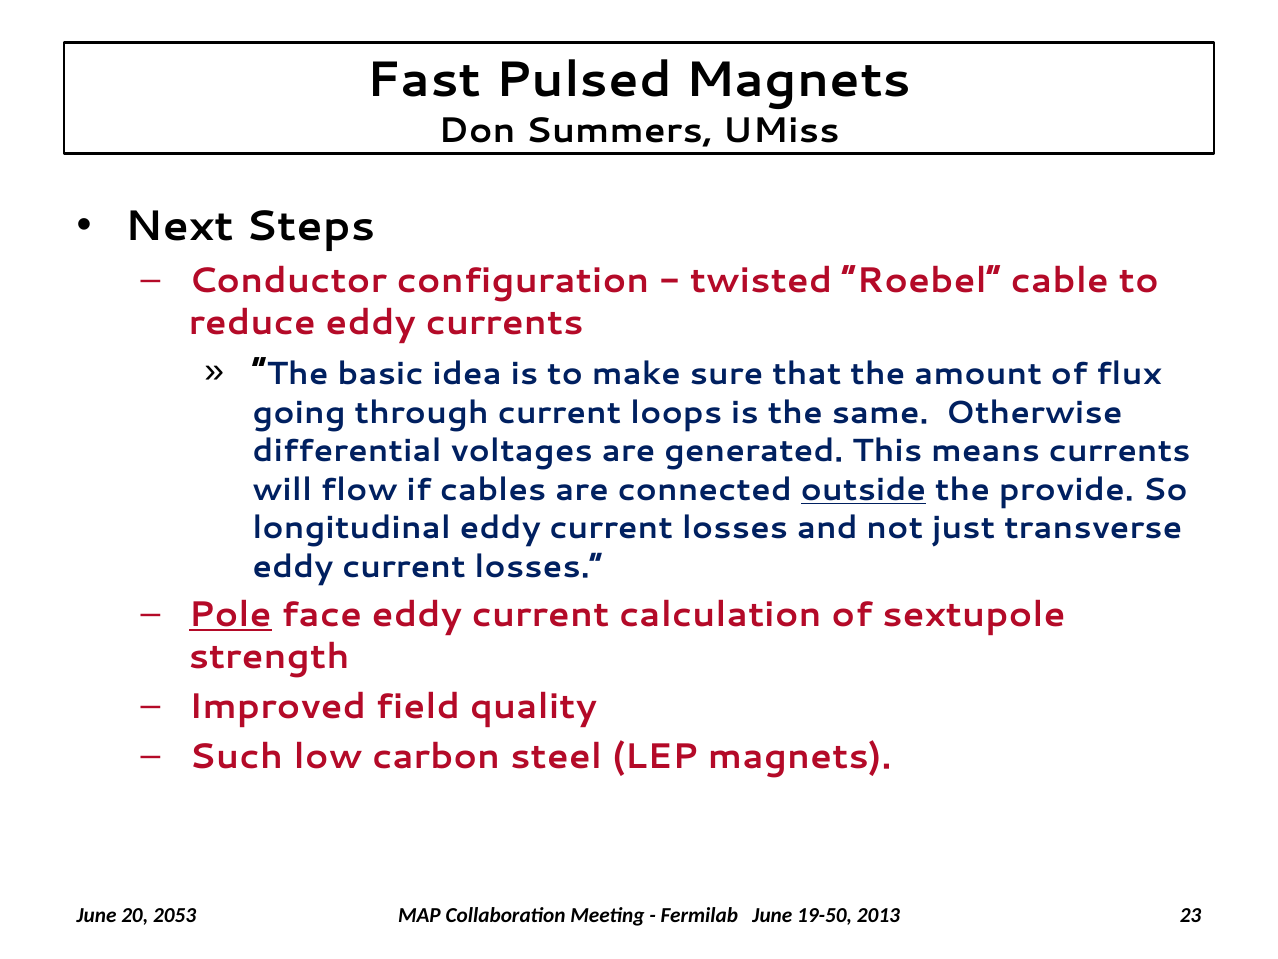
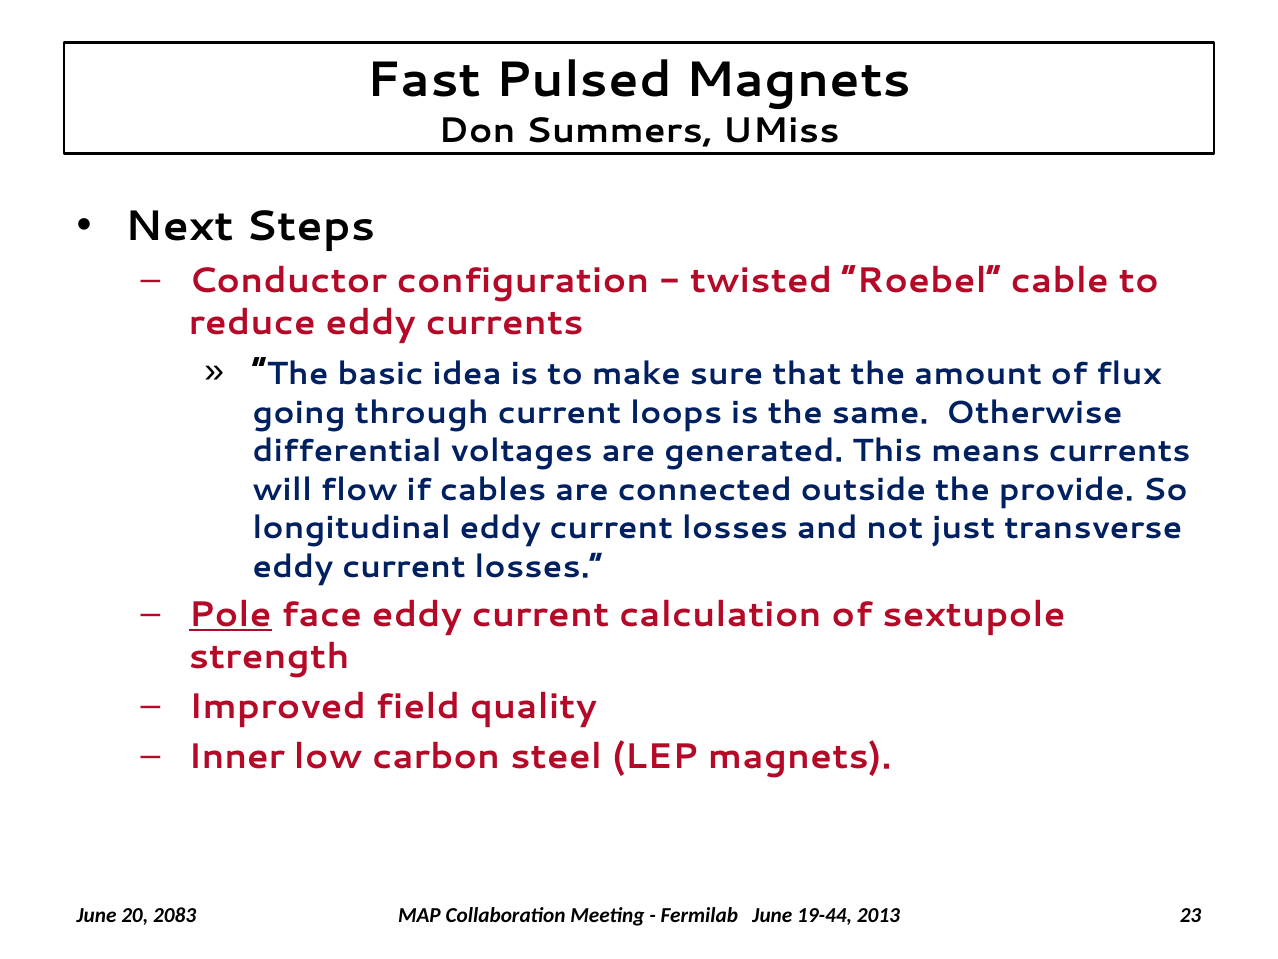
outside underline: present -> none (863, 489)
Such: Such -> Inner (236, 756)
2053: 2053 -> 2083 (175, 915)
19-50: 19-50 -> 19-44 (825, 915)
